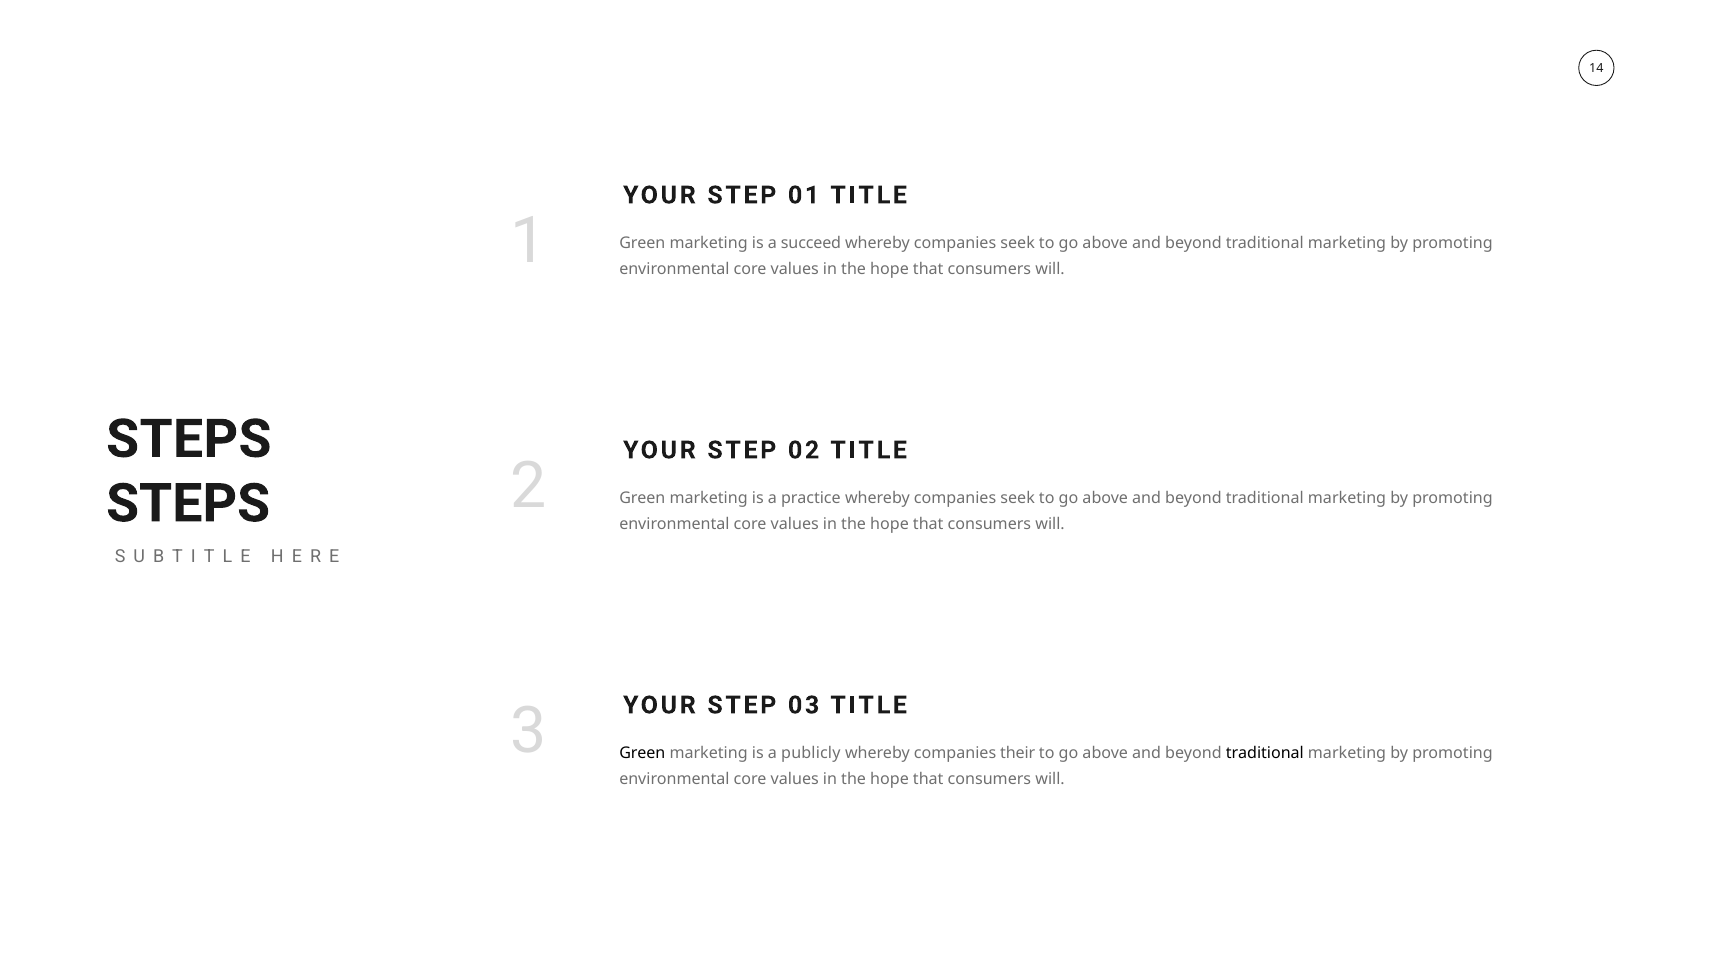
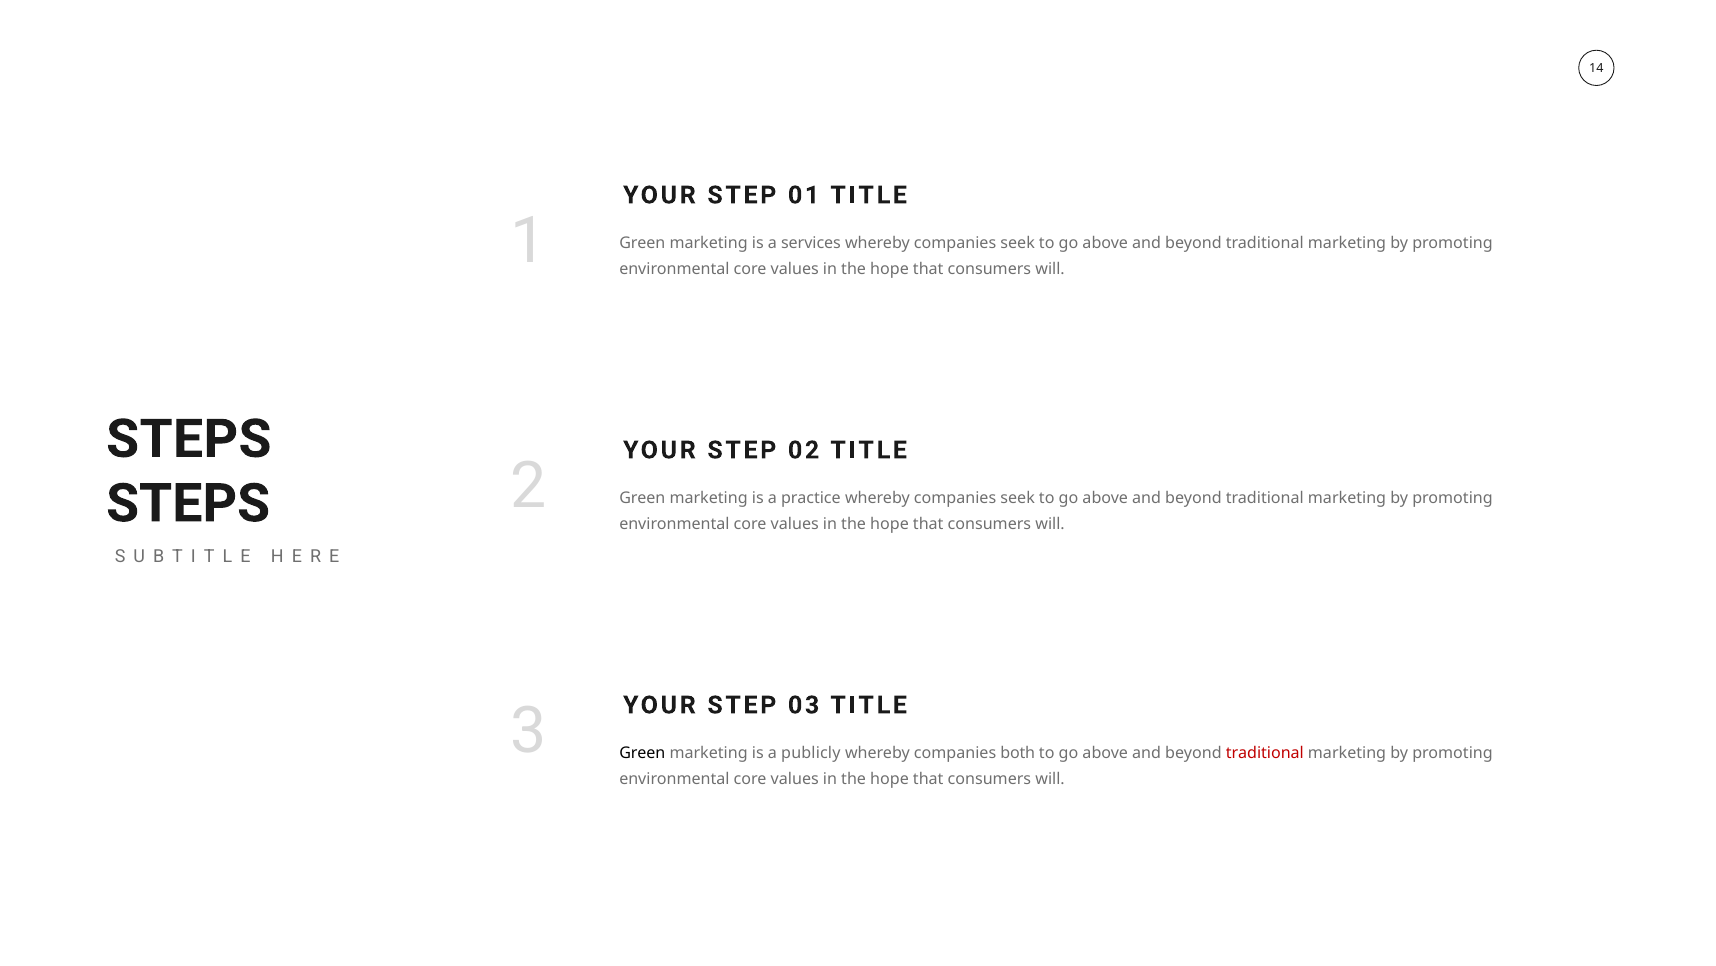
succeed: succeed -> services (811, 243)
their: their -> both (1018, 752)
traditional colour: black -> red (1265, 752)
